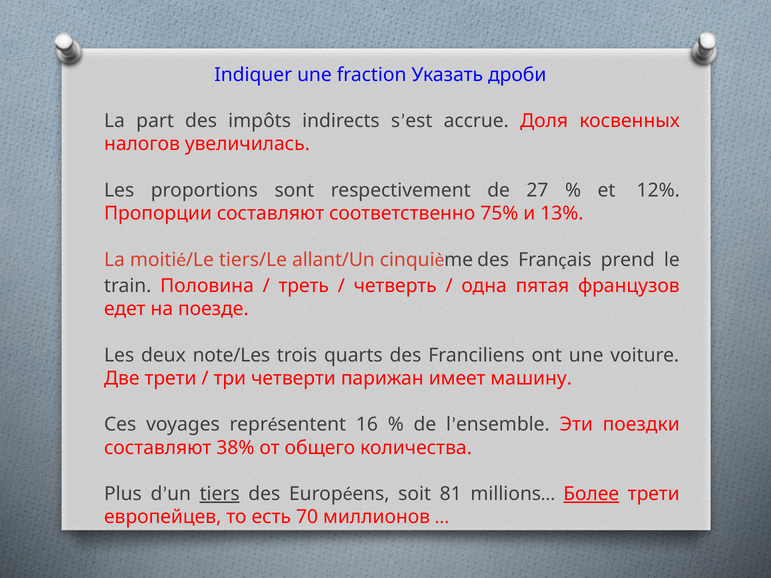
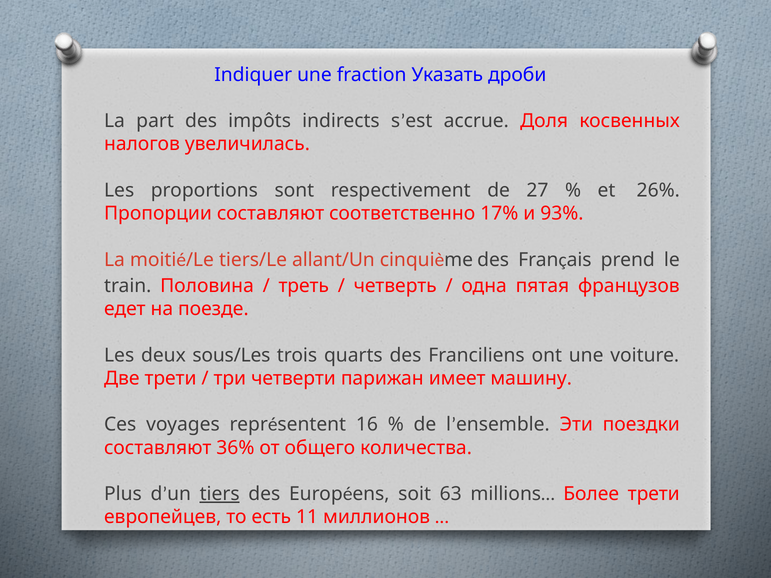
12%: 12% -> 26% (658, 190)
75%: 75% -> 17% (499, 214)
13%: 13% -> 93% (562, 214)
note/Les: note/Les -> sous/Les (231, 355)
38%: 38% -> 36% (235, 448)
81: 81 -> 63 (451, 494)
Более underline: present -> none (591, 494)
70: 70 -> 11 (307, 517)
